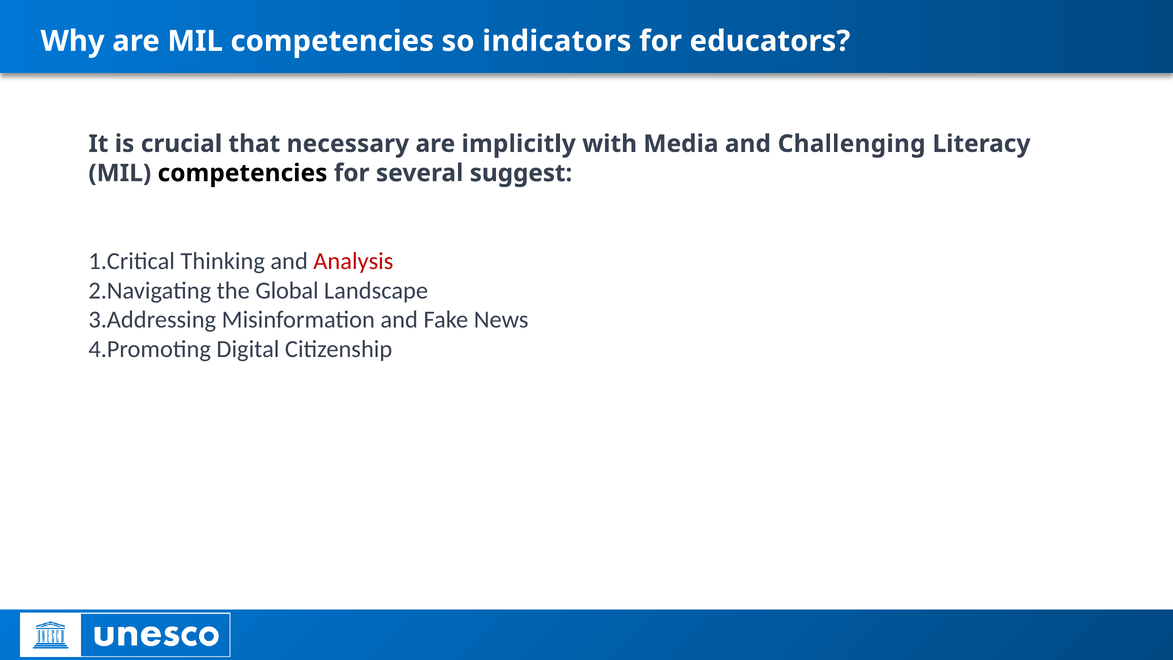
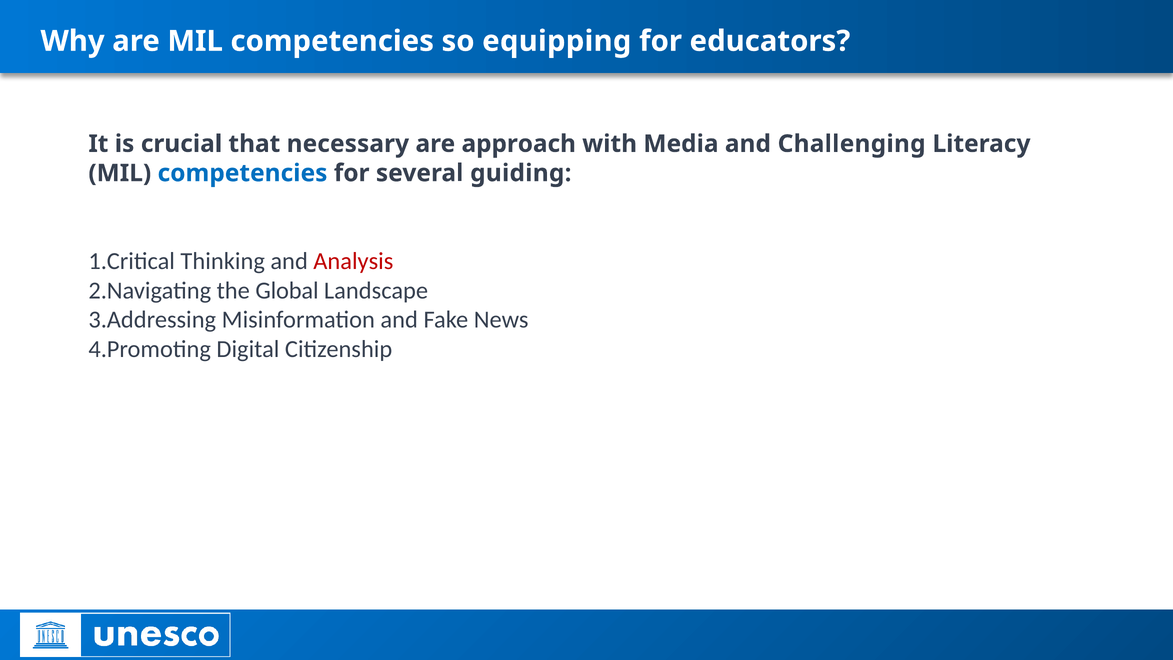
indicators: indicators -> equipping (557, 41)
implicitly: implicitly -> approach (519, 144)
competencies colour: black -> blue (242, 173)
suggest: suggest -> guiding (521, 173)
